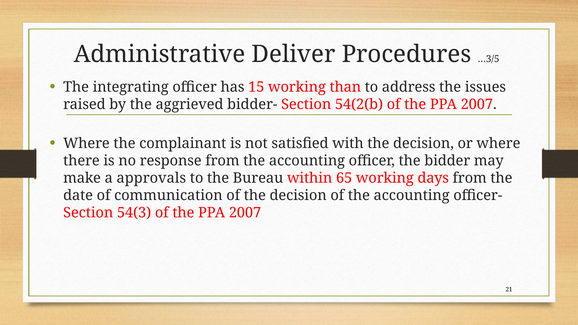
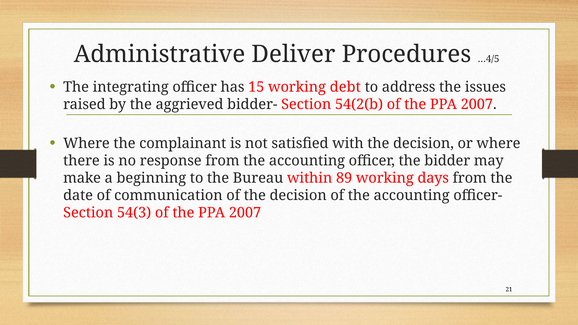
…3/5: …3/5 -> …4/5 (489, 59)
than: than -> debt (345, 87)
approvals: approvals -> beginning (151, 178)
65: 65 -> 89 (344, 178)
